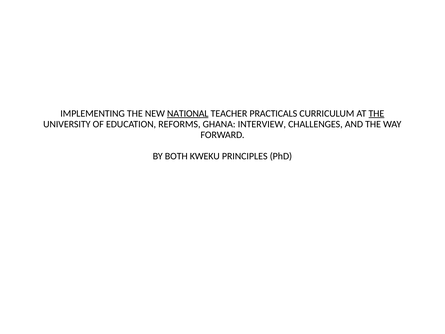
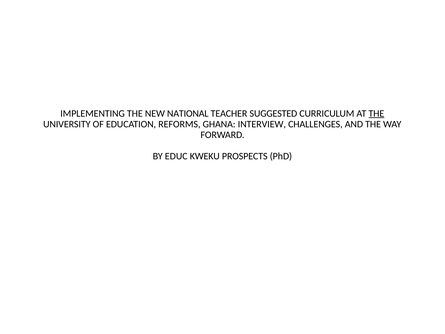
NATIONAL underline: present -> none (188, 113)
PRACTICALS: PRACTICALS -> SUGGESTED (273, 113)
BOTH: BOTH -> EDUC (176, 156)
PRINCIPLES: PRINCIPLES -> PROSPECTS (245, 156)
